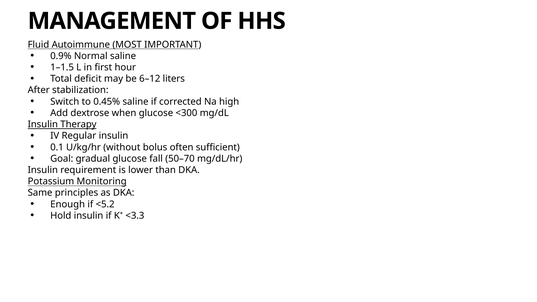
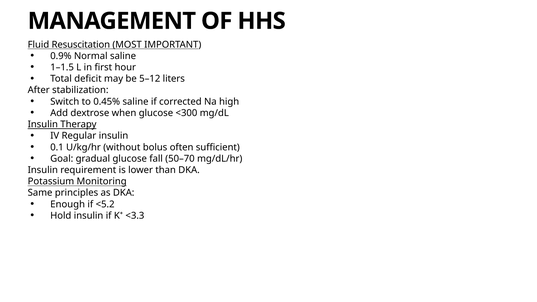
Autoimmune: Autoimmune -> Resuscitation (81, 45)
6–12: 6–12 -> 5–12 (150, 79)
